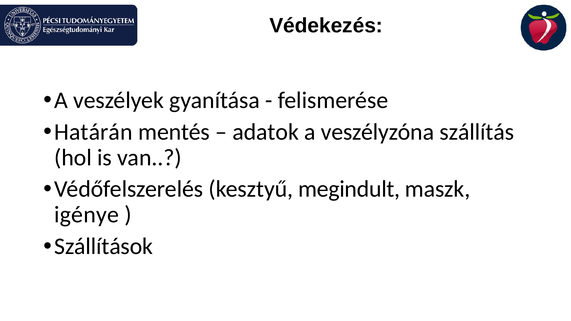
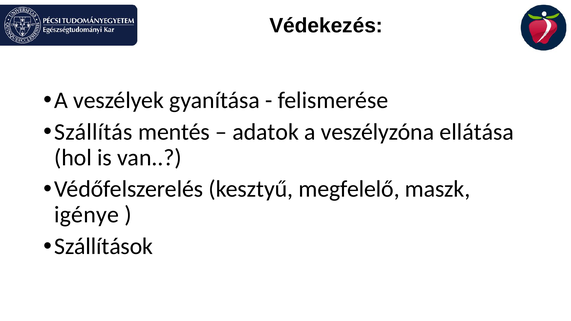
Határán: Határán -> Szállítás (93, 132)
szállítás: szállítás -> ellátása (477, 132)
megindult: megindult -> megfelelő (349, 189)
